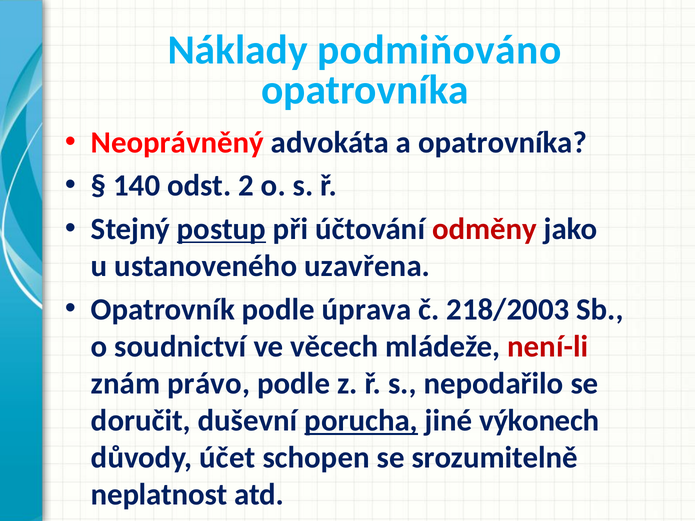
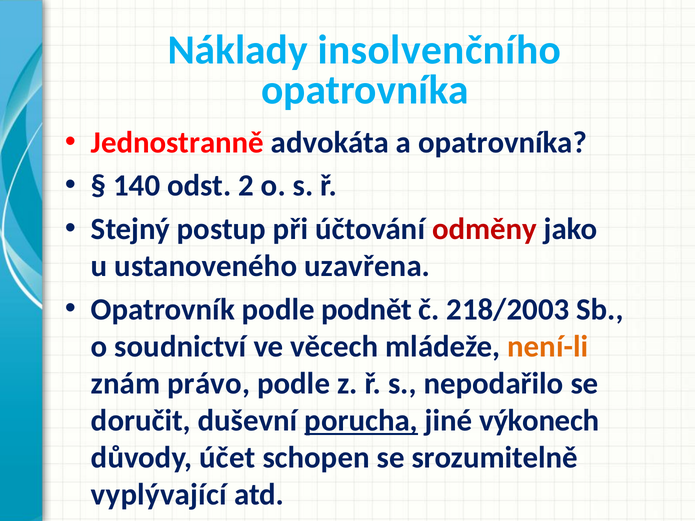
podmiňováno: podmiňováno -> insolvenčního (439, 50)
Neoprávněný: Neoprávněný -> Jednostranně (177, 143)
postup underline: present -> none (221, 229)
úprava: úprava -> podnět (367, 309)
není-li colour: red -> orange (548, 347)
neplatnost: neplatnost -> vyplývající (159, 495)
